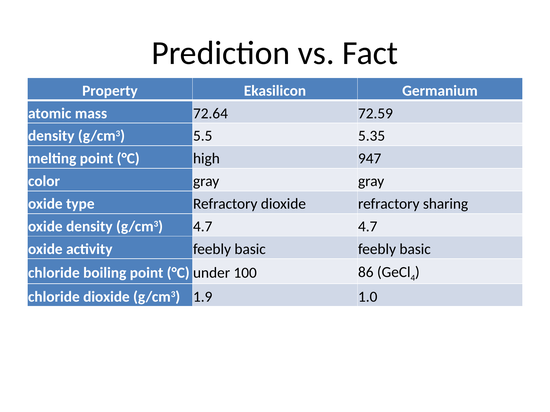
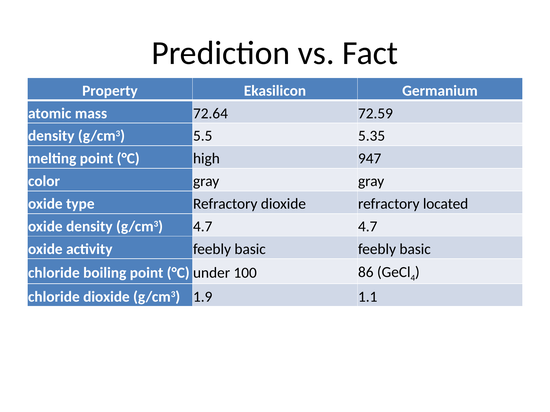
sharing: sharing -> located (446, 204)
1.0: 1.0 -> 1.1 (368, 297)
